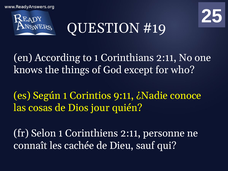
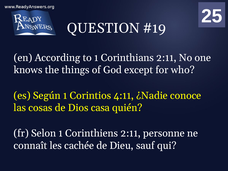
9:11: 9:11 -> 4:11 (124, 95)
jour: jour -> casa (100, 108)
